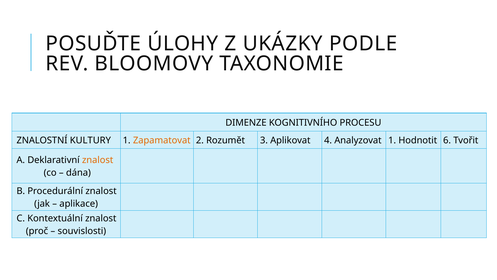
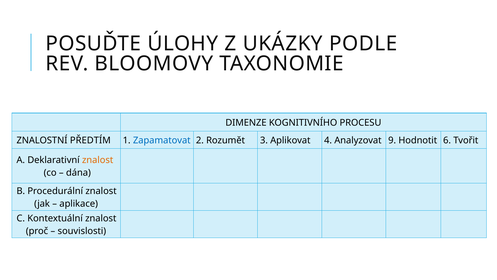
KULTURY: KULTURY -> PŘEDTÍM (90, 140)
Zapamatovat colour: orange -> blue (162, 140)
Analyzovat 1: 1 -> 9 (392, 140)
